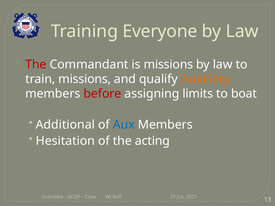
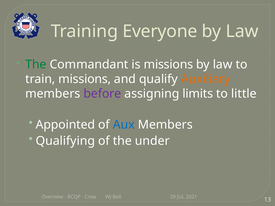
The colour: red -> green (36, 65)
before colour: red -> purple (102, 94)
boat: boat -> little (244, 94)
Additional: Additional -> Appointed (65, 125)
Hesitation: Hesitation -> Qualifying (65, 141)
acting: acting -> under (152, 141)
